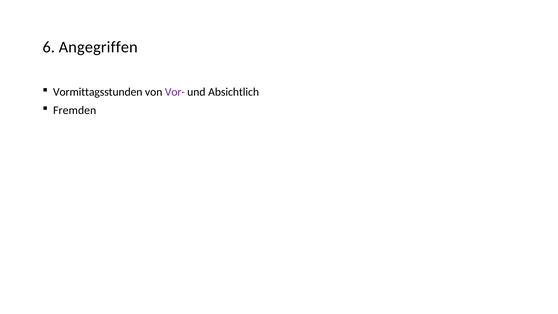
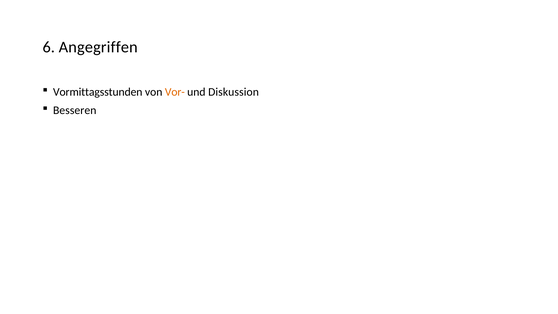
Vor- colour: purple -> orange (175, 92)
Absichtlich: Absichtlich -> Diskussion (234, 92)
Fremden: Fremden -> Besseren (75, 110)
